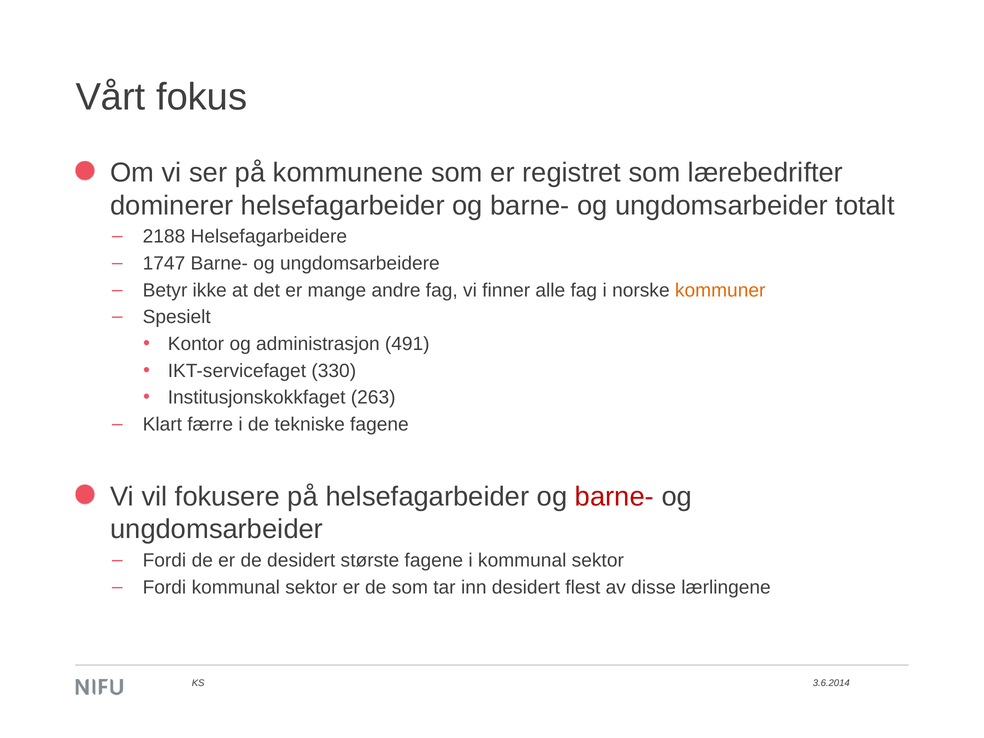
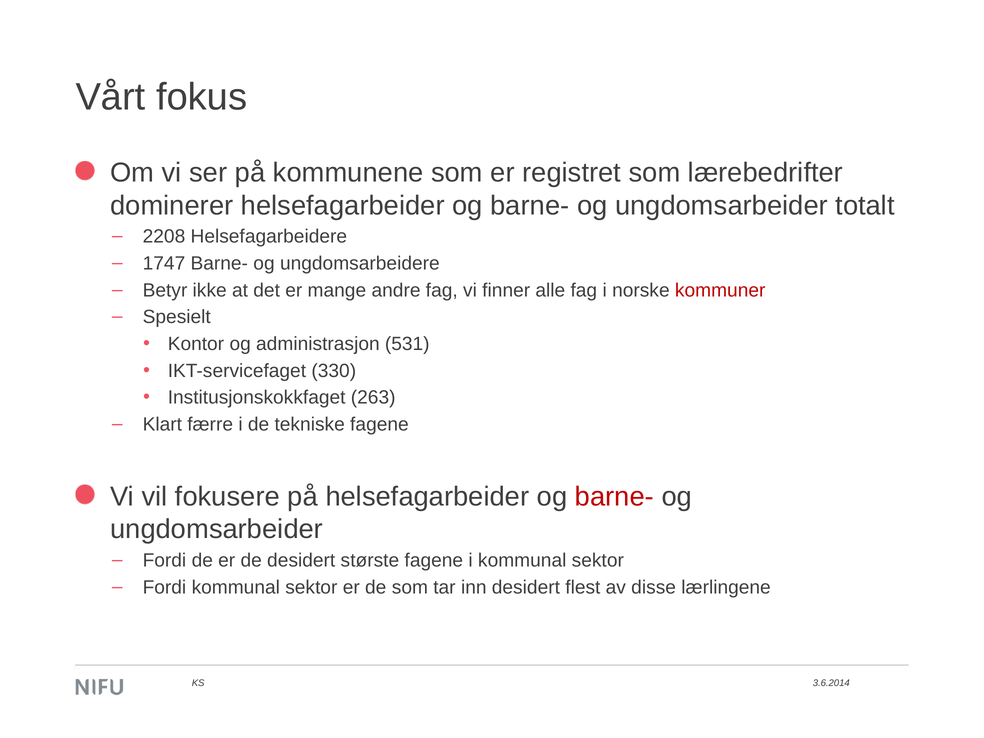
2188: 2188 -> 2208 (164, 237)
kommuner colour: orange -> red (720, 290)
491: 491 -> 531 (407, 344)
